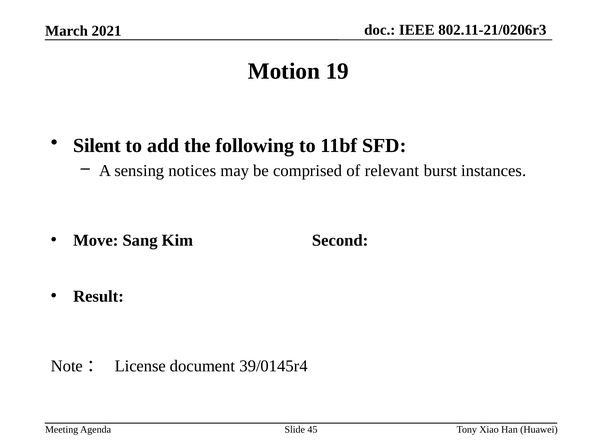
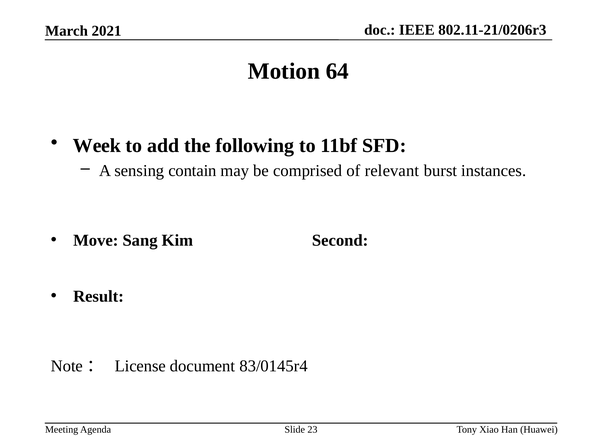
19: 19 -> 64 (337, 71)
Silent: Silent -> Week (97, 146)
notices: notices -> contain (192, 171)
39/0145r4: 39/0145r4 -> 83/0145r4 (274, 366)
45: 45 -> 23 (312, 429)
